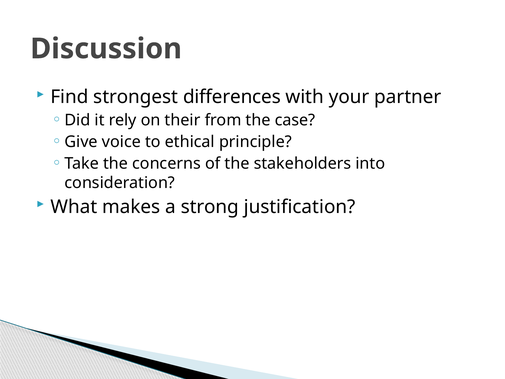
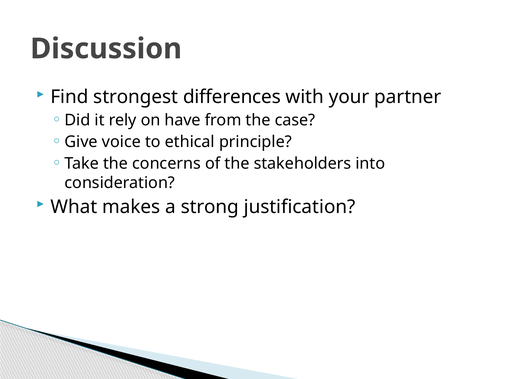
their: their -> have (183, 120)
